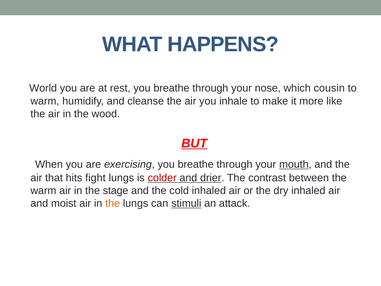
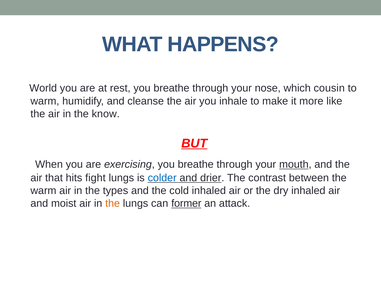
wood: wood -> know (106, 114)
colder colour: red -> blue (162, 178)
stage: stage -> types (116, 190)
stimuli: stimuli -> former (186, 203)
